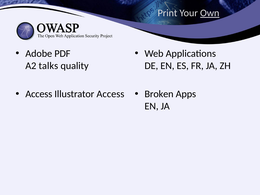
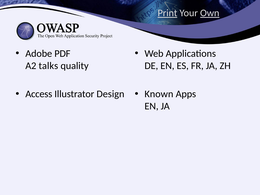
Print underline: none -> present (167, 13)
Illustrator Access: Access -> Design (110, 94)
Broken: Broken -> Known (159, 94)
